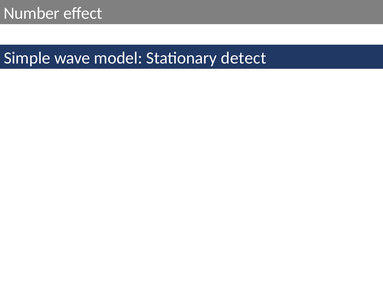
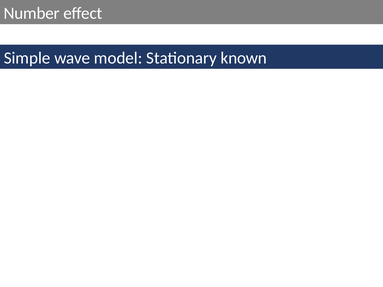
detect: detect -> known (244, 58)
